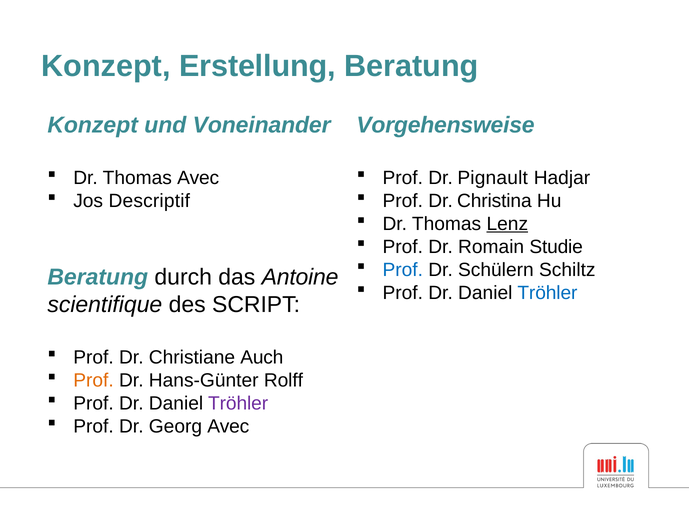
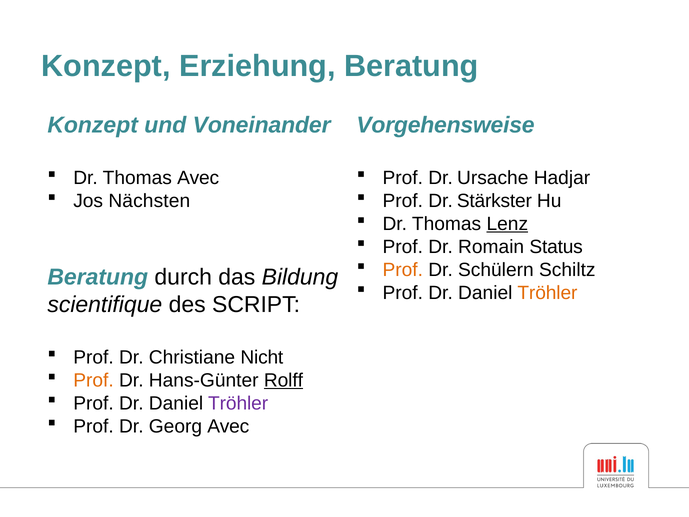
Erstellung: Erstellung -> Erziehung (257, 66)
Pignault: Pignault -> Ursache (493, 178)
Descriptif: Descriptif -> Nächsten (149, 201)
Christina: Christina -> Stärkster (494, 201)
Studie: Studie -> Status (556, 247)
Prof colour: blue -> orange (403, 270)
Antoine: Antoine -> Bildung (300, 277)
Tröhler colour: blue -> orange (547, 293)
Auch: Auch -> Nicht (262, 357)
Rolff underline: none -> present (283, 380)
